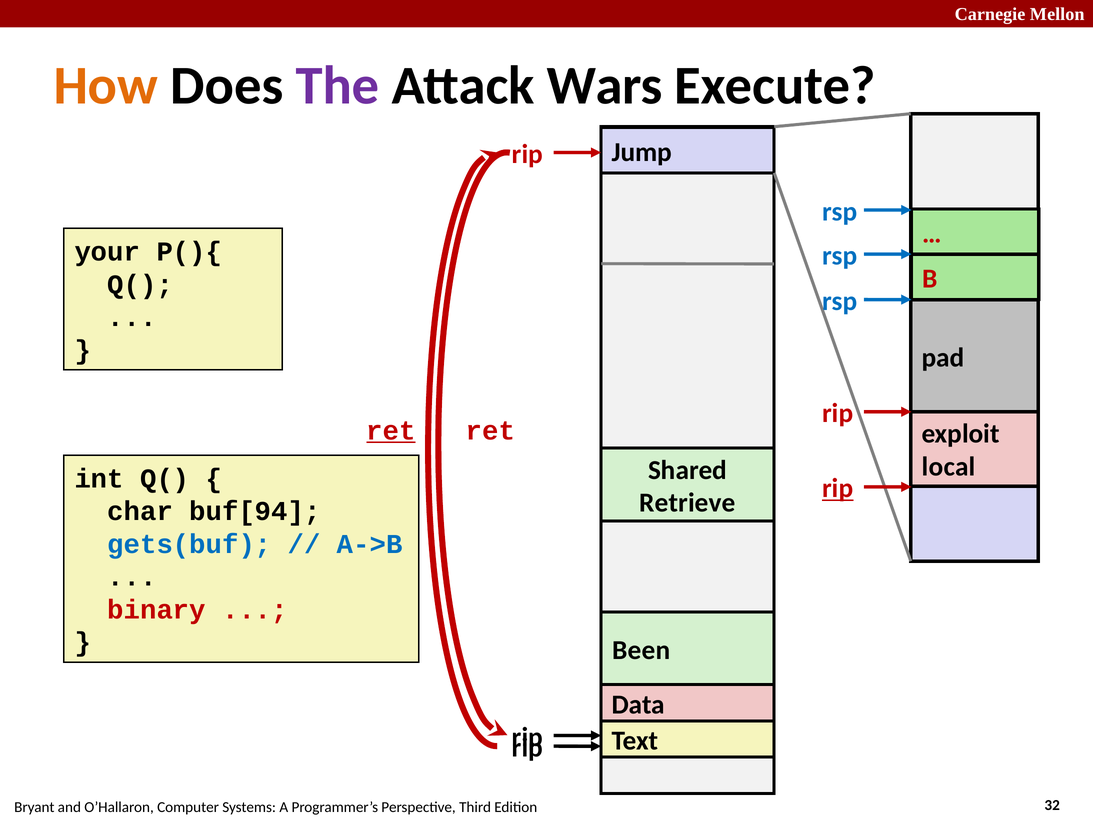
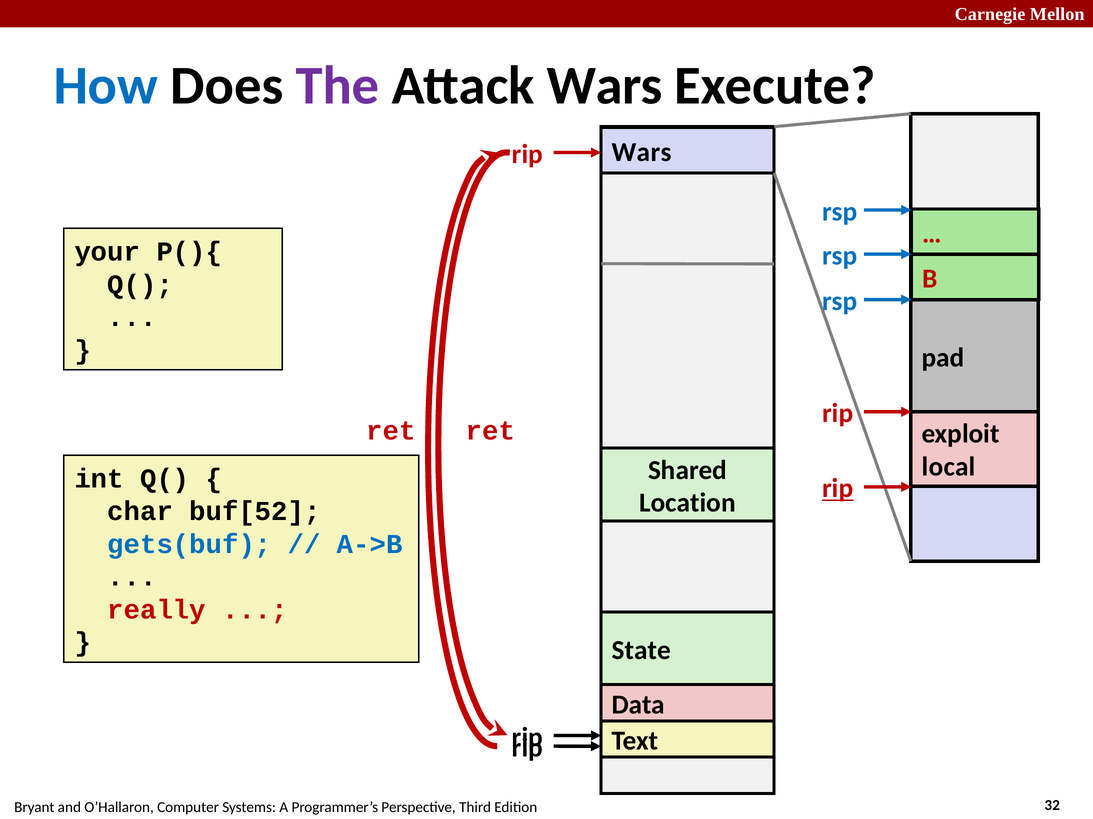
How colour: orange -> blue (106, 86)
Jump: Jump -> Wars (642, 152)
ret underline: present -> none (391, 431)
Retrieve: Retrieve -> Location (688, 503)
buf[94: buf[94 -> buf[52 (255, 512)
binary: binary -> really (157, 610)
Been: Been -> State (641, 651)
